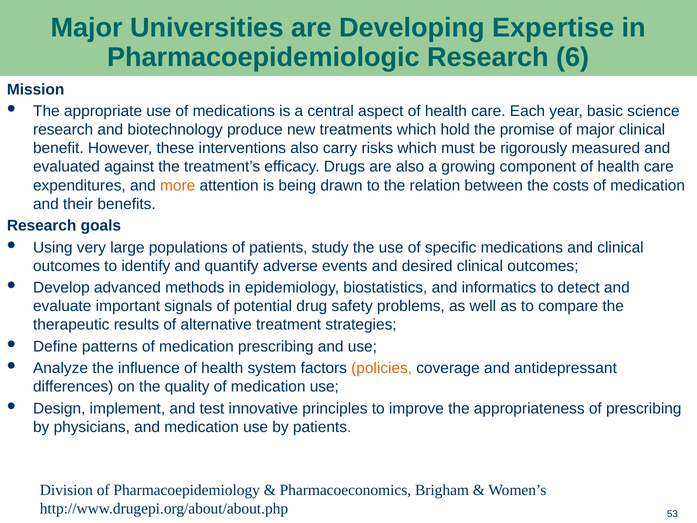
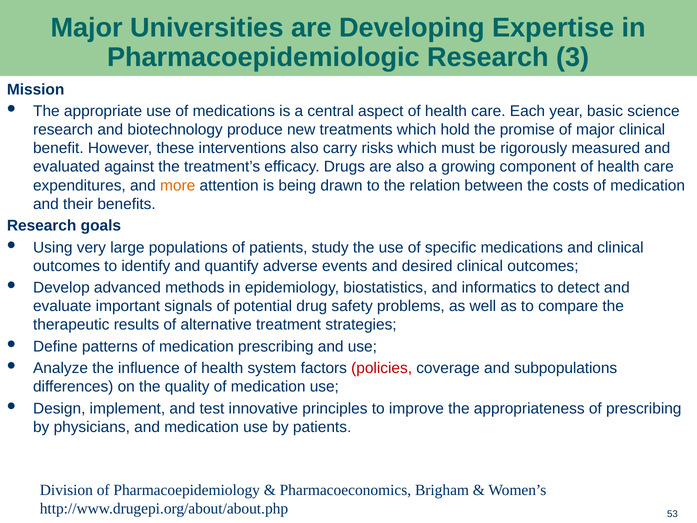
6: 6 -> 3 (573, 57)
policies colour: orange -> red (382, 368)
antidepressant: antidepressant -> subpopulations (566, 368)
